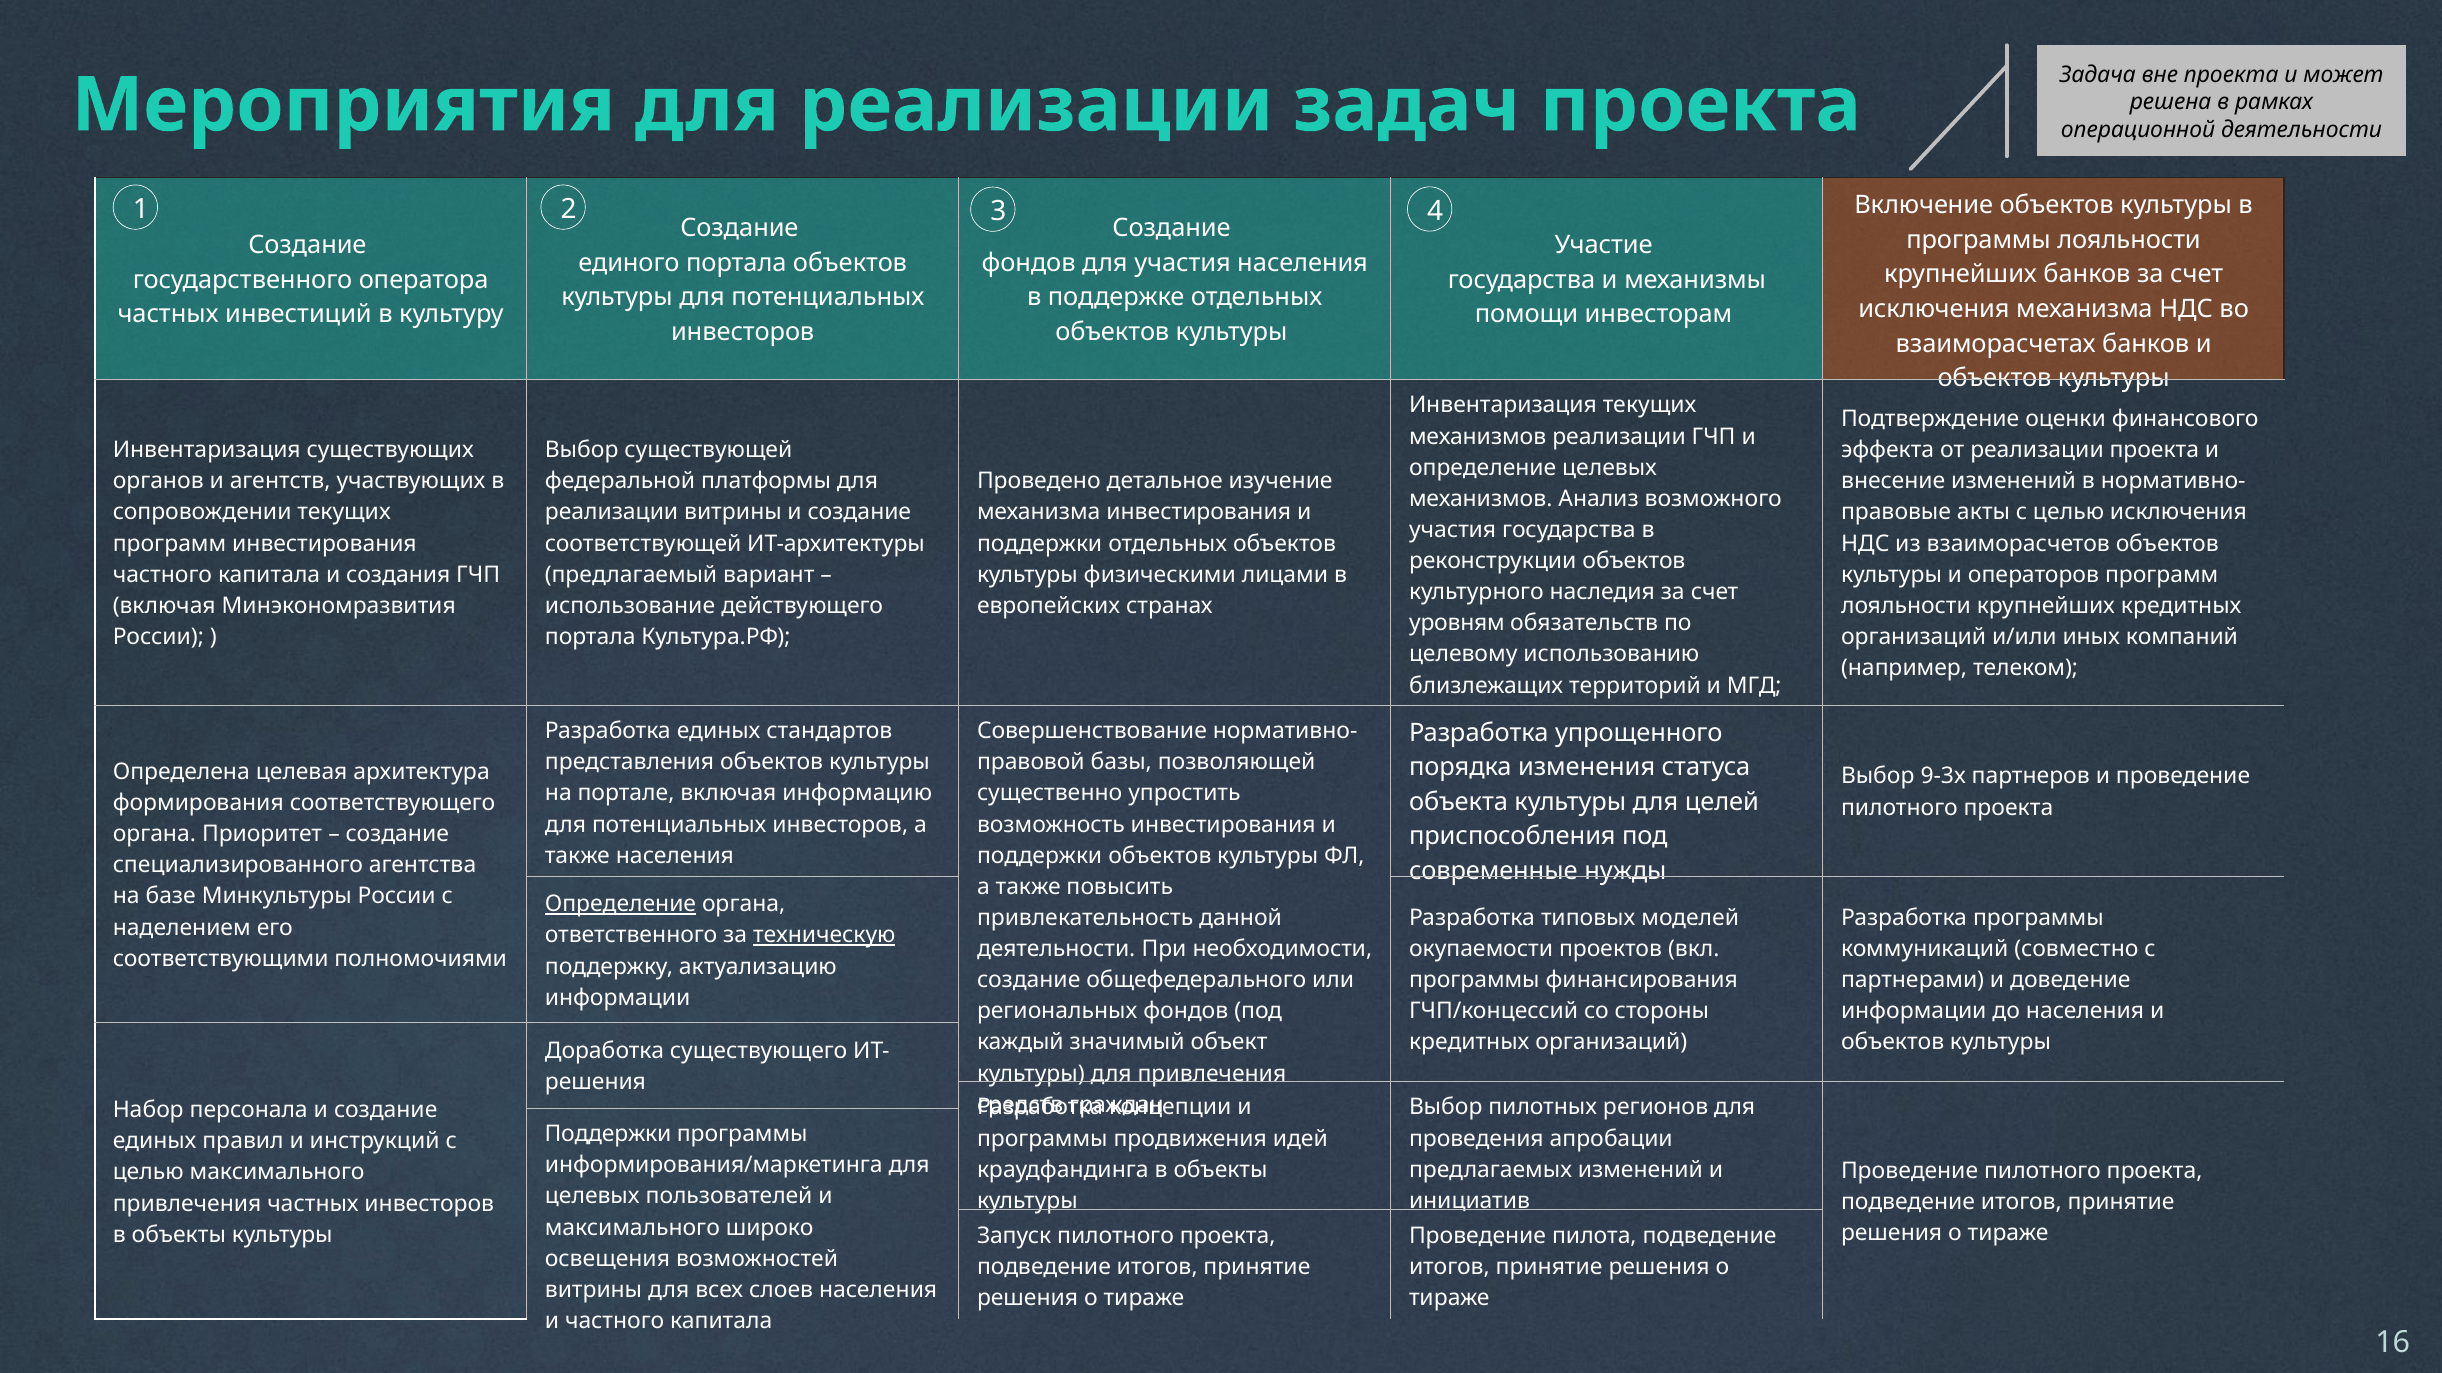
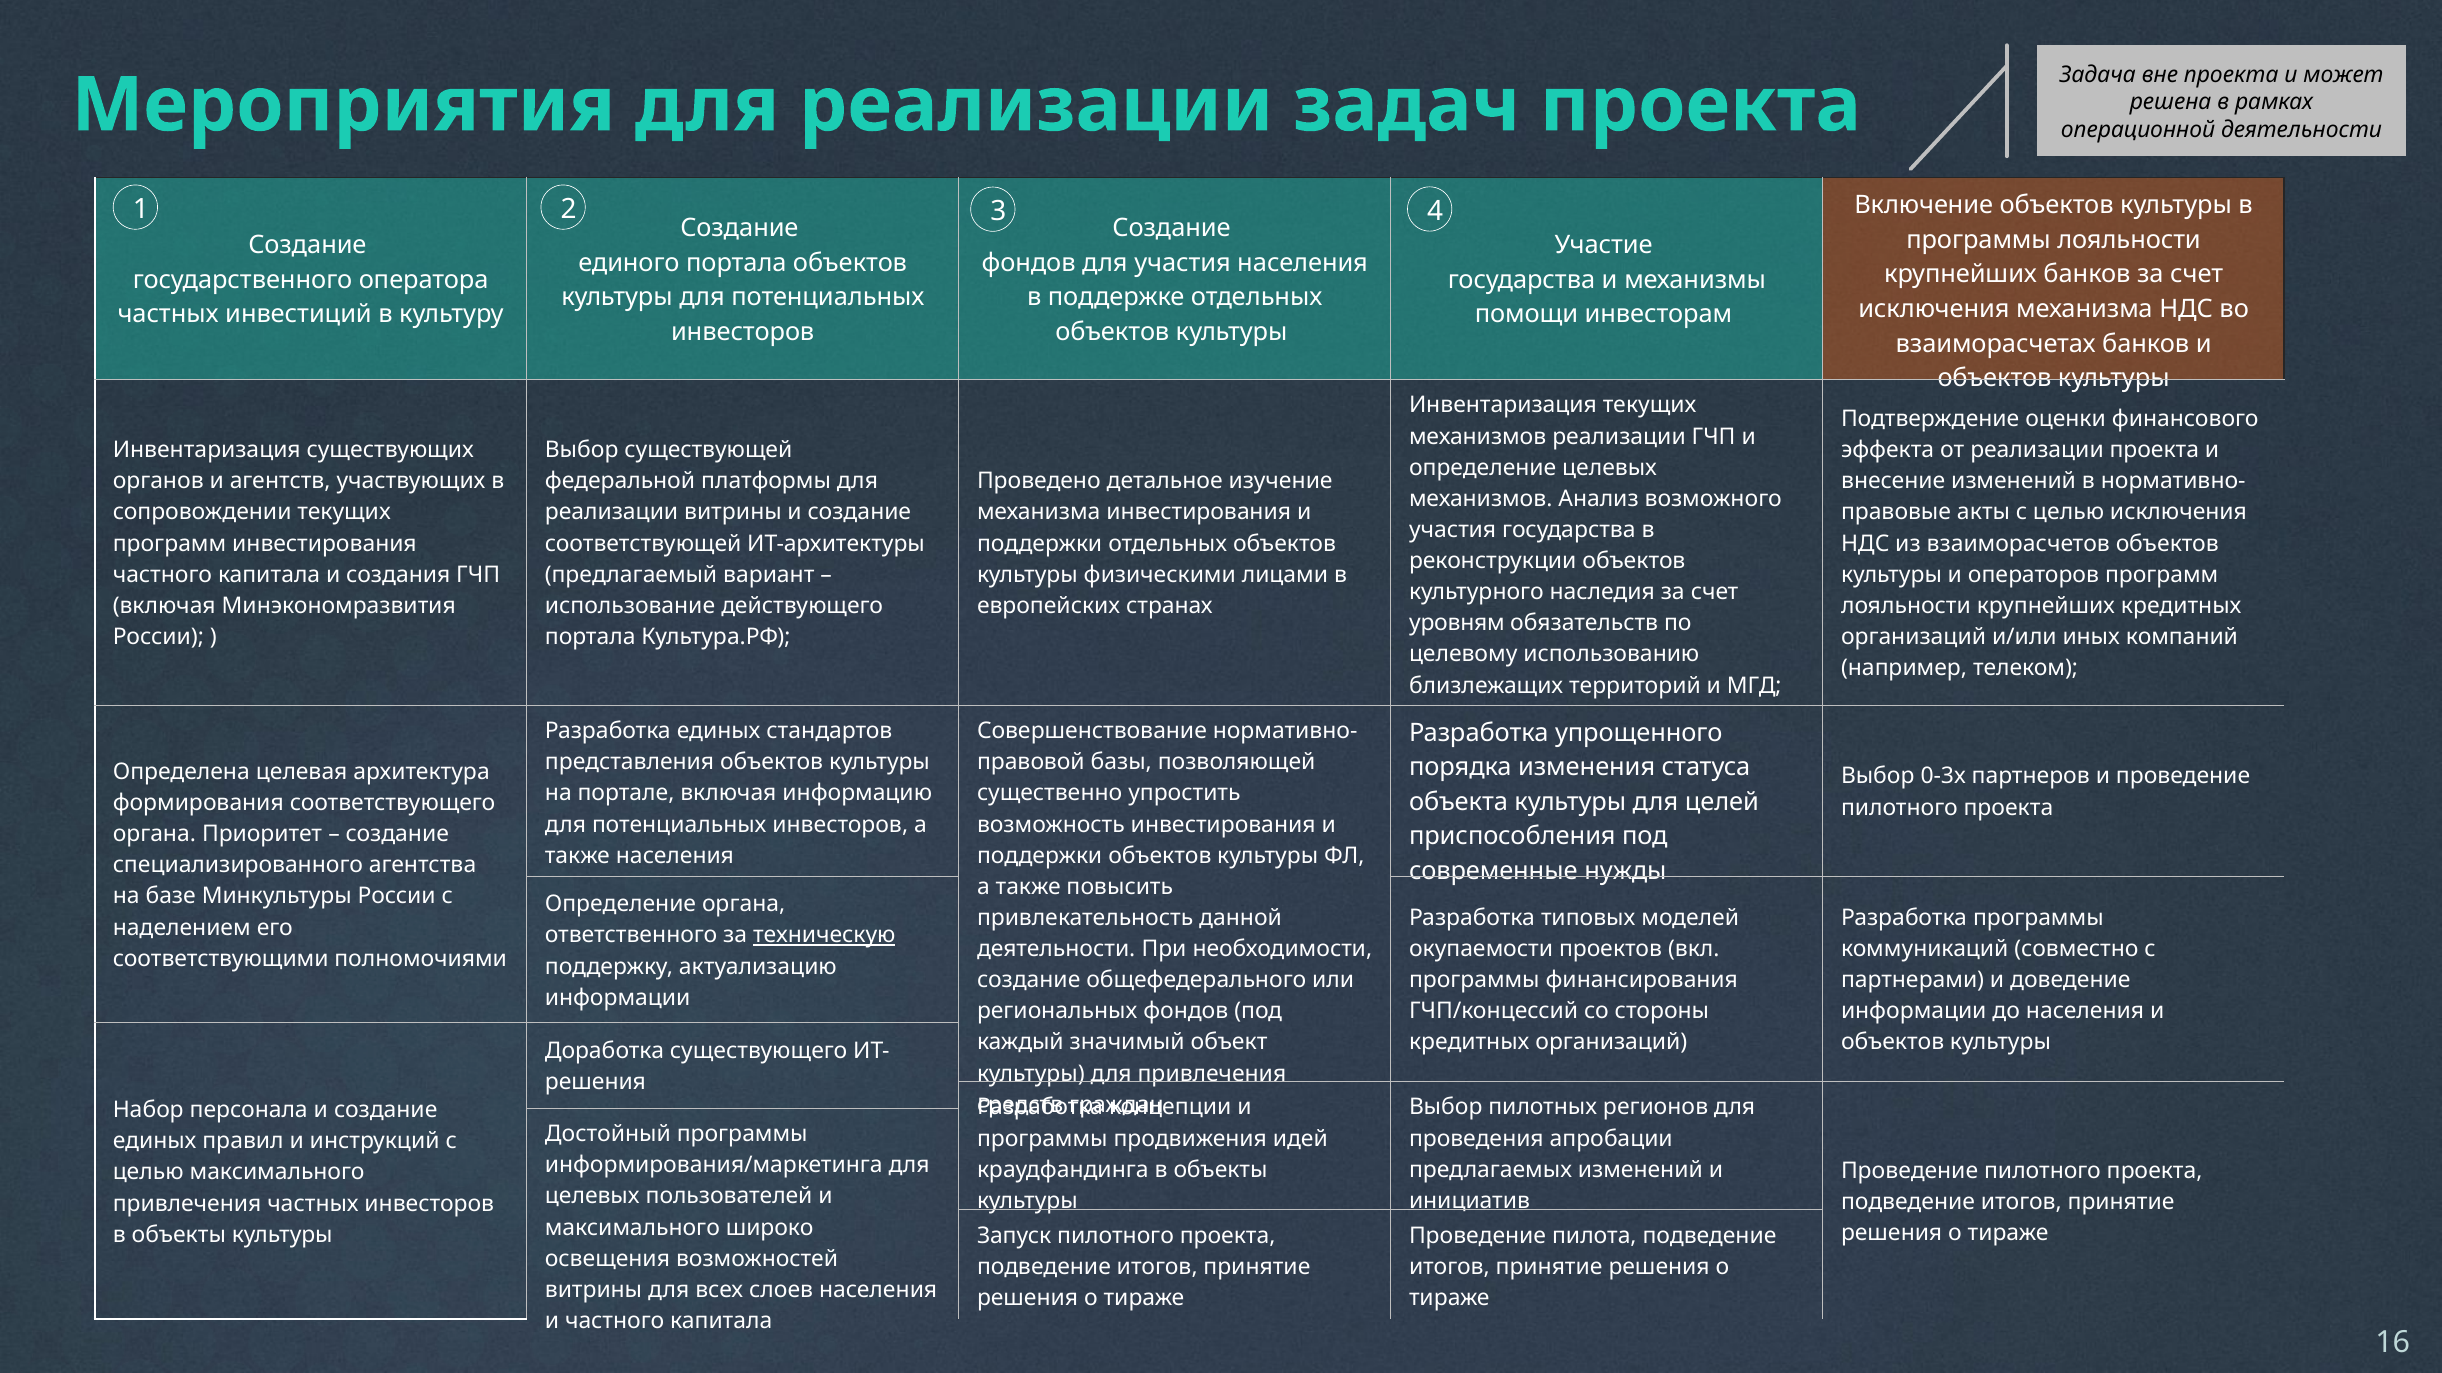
9-3х: 9-3х -> 0-3х (1943, 777)
Определение underline: present -> none (621, 905)
Поддержки: Поддержки -> Достойный (608, 1135)
